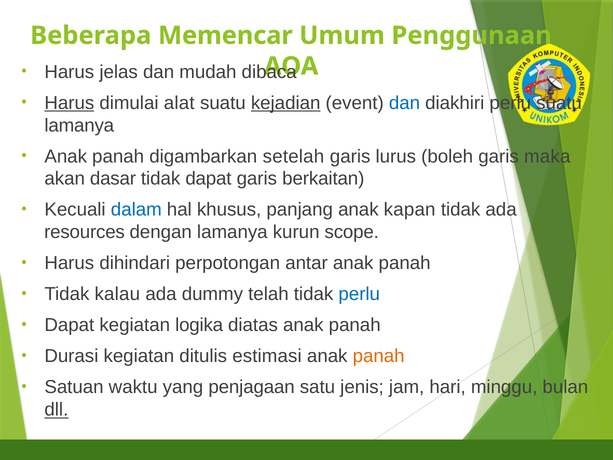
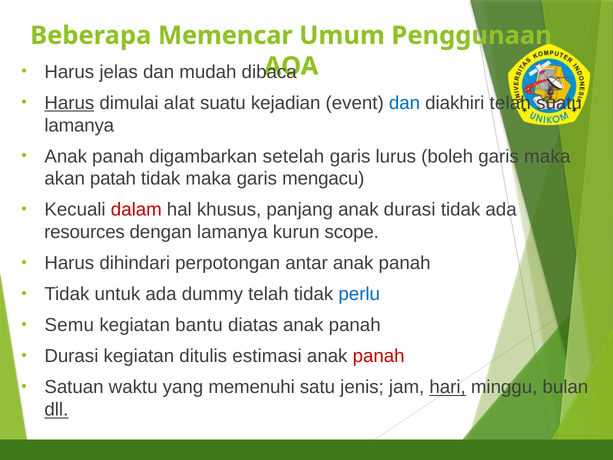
kejadian underline: present -> none (286, 103)
diakhiri perlu: perlu -> telah (510, 103)
dasar: dasar -> patah (113, 179)
tidak dapat: dapat -> maka (208, 179)
berkaitan: berkaitan -> mengacu (323, 179)
dalam colour: blue -> red (136, 210)
anak kapan: kapan -> durasi (410, 210)
kalau: kalau -> untuk (117, 294)
Dapat: Dapat -> Semu (69, 325)
logika: logika -> bantu (199, 325)
panah colour: orange -> red (379, 356)
penjagaan: penjagaan -> memenuhi (252, 387)
hari underline: none -> present (448, 387)
